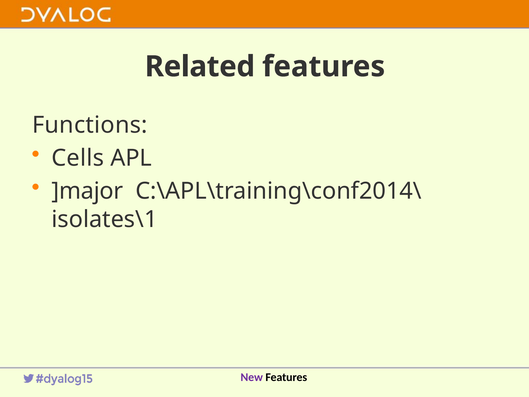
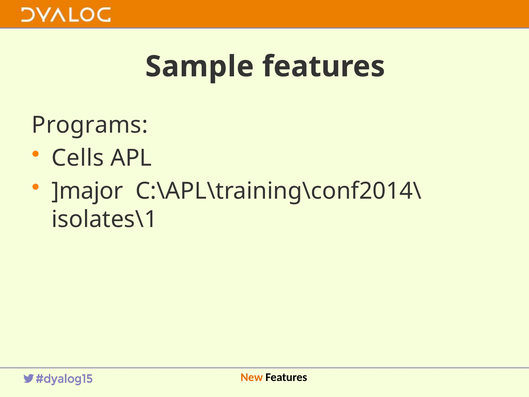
Related: Related -> Sample (200, 67)
Functions: Functions -> Programs (90, 125)
New colour: purple -> orange (252, 377)
